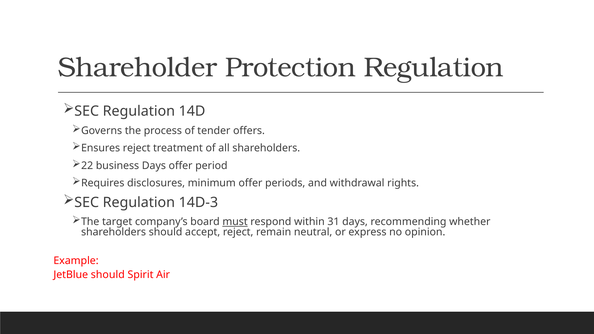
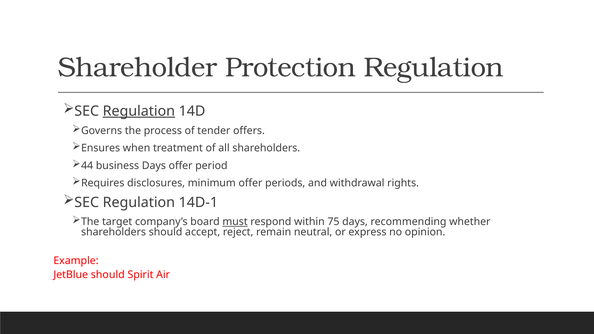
Regulation underline: none -> present (139, 111)
Ensures reject: reject -> when (137, 148)
22: 22 -> 44 (87, 166)
14D-3: 14D-3 -> 14D-1 (198, 202)
31: 31 -> 75 (333, 222)
